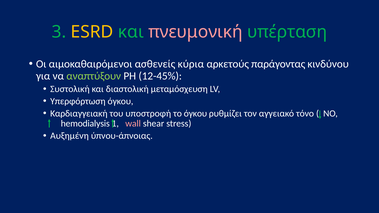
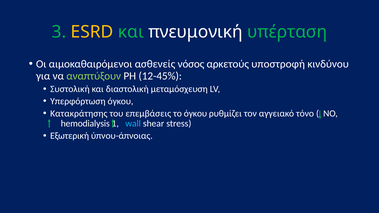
πνευμονική colour: pink -> white (195, 32)
κύρια: κύρια -> νόσος (191, 64)
παράγοντας: παράγοντας -> υποστροφή (278, 64)
Καρδιαγγειακή: Καρδιαγγειακή -> Κατακράτησης (79, 113)
υποστροφή: υποστροφή -> επεμβάσεις (148, 113)
wall colour: pink -> light blue (133, 124)
Αυξημένη: Αυξημένη -> Εξωτερική (70, 136)
